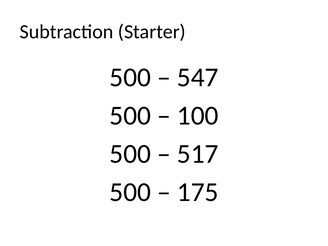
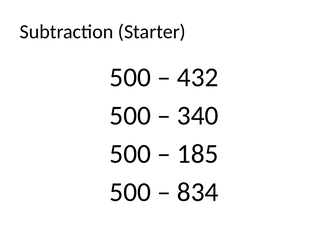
547: 547 -> 432 (198, 77)
100: 100 -> 340 (198, 116)
517: 517 -> 185 (198, 154)
175: 175 -> 834 (198, 192)
